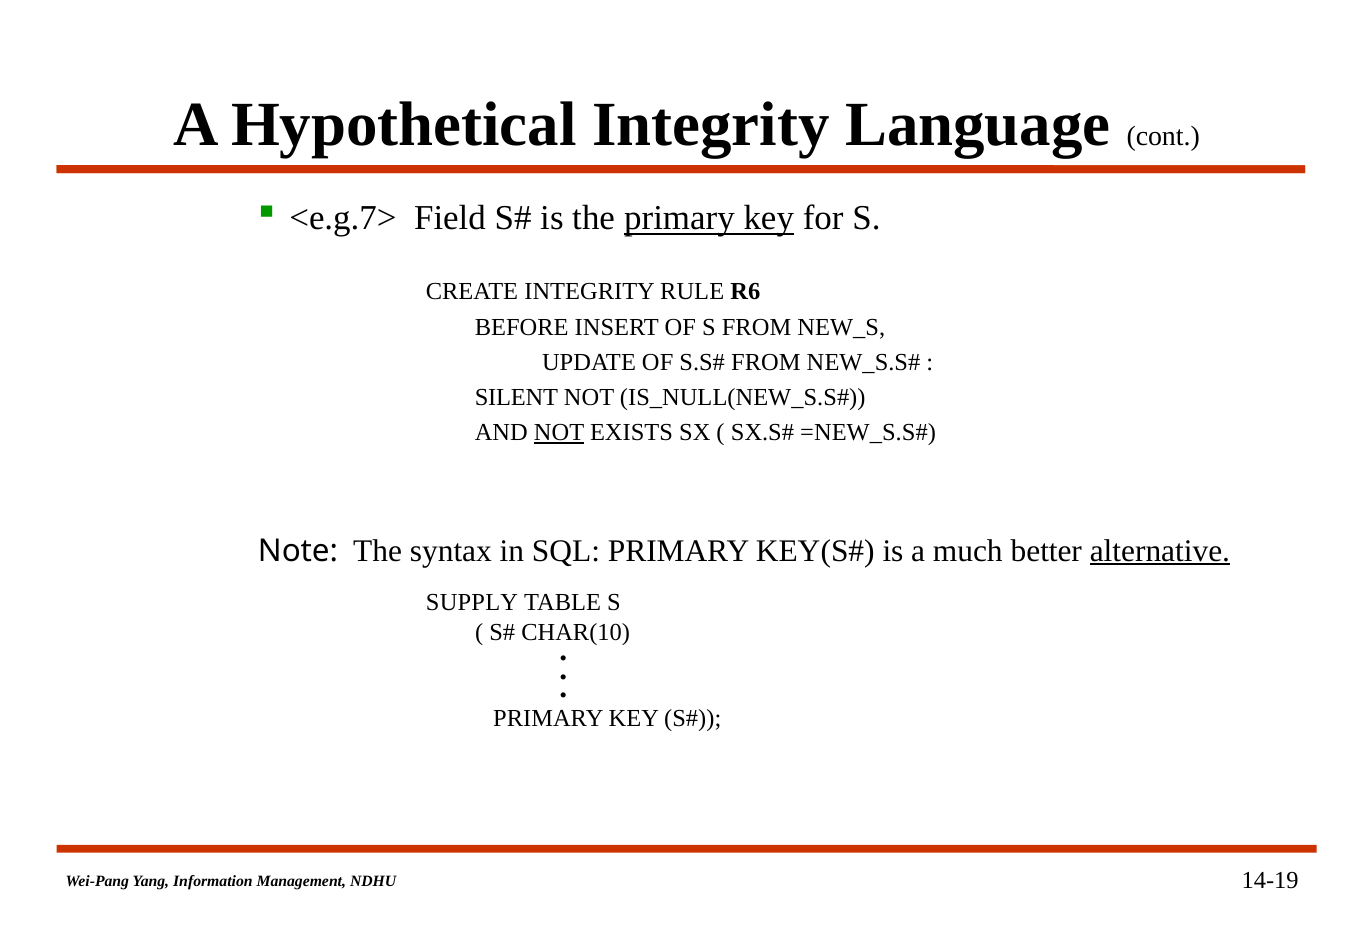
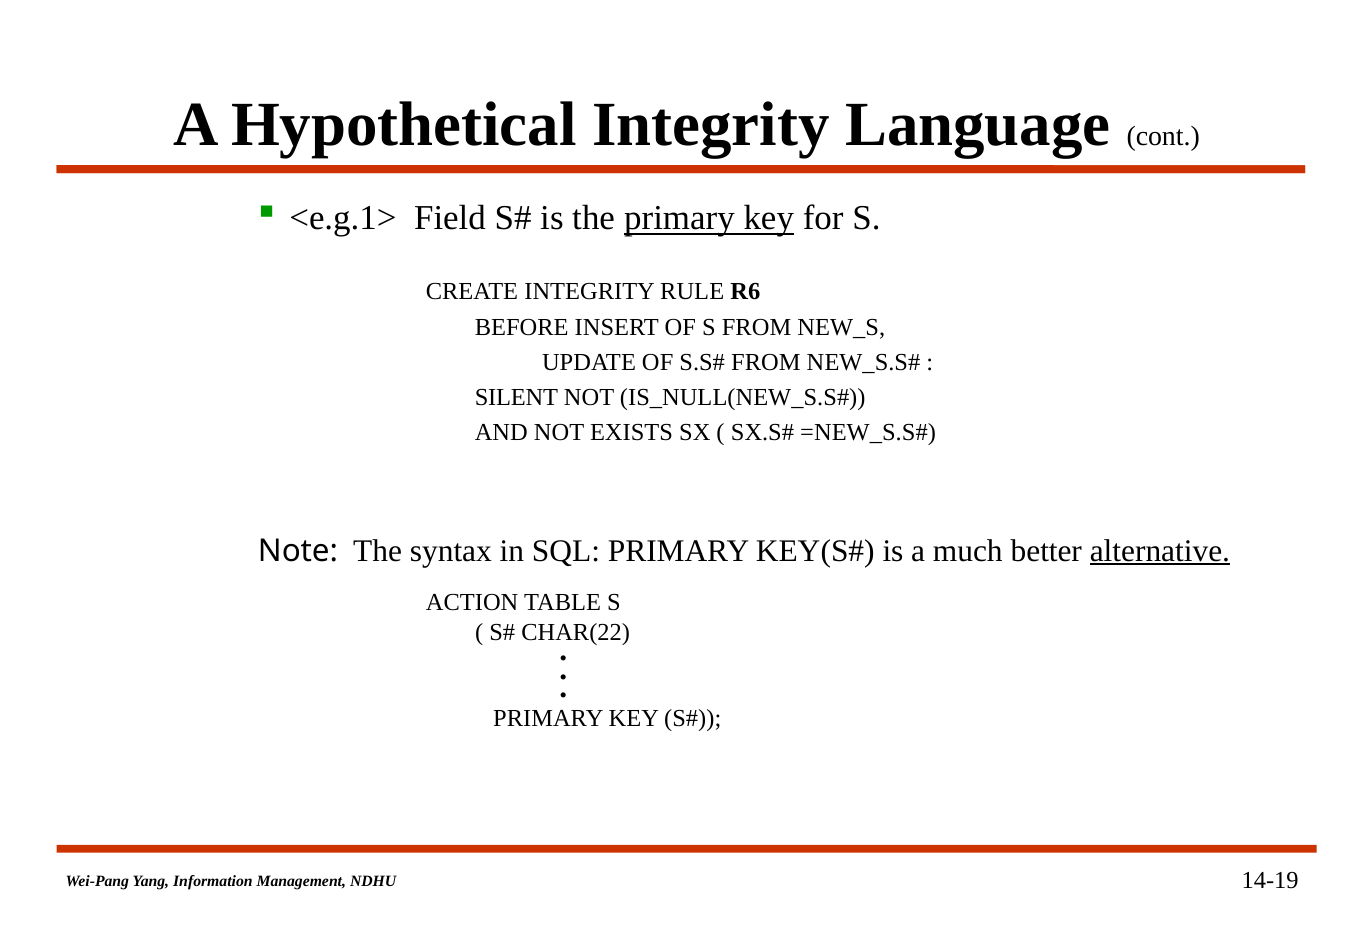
<e.g.7>: <e.g.7> -> <e.g.1> (343, 218)
NOT underline: present -> none (559, 433)
SUPPLY: SUPPLY -> ACTION (472, 603)
CHAR(10: CHAR(10 -> CHAR(22 (576, 632)
